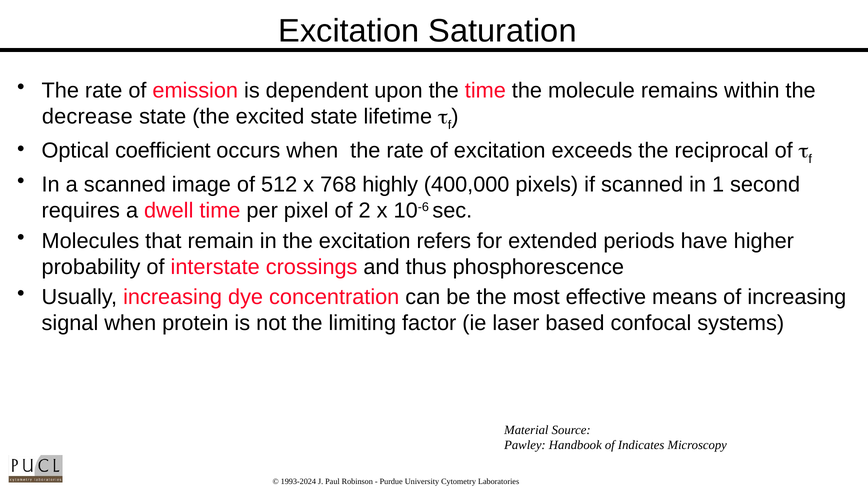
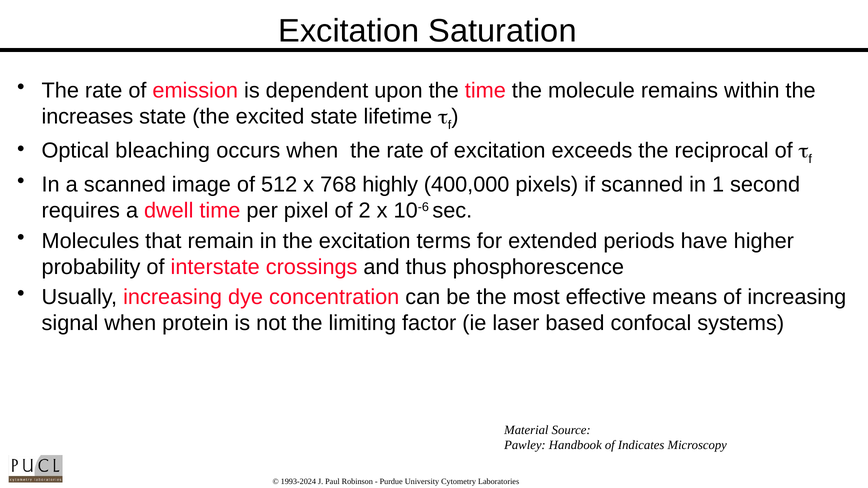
decrease: decrease -> increases (87, 117)
coefficient: coefficient -> bleaching (163, 151)
refers: refers -> terms (444, 241)
